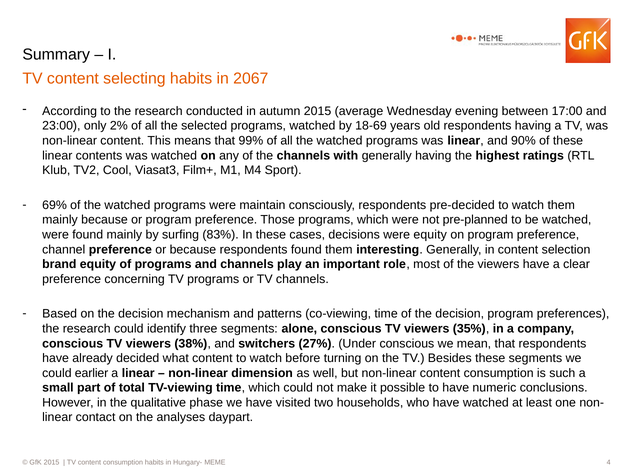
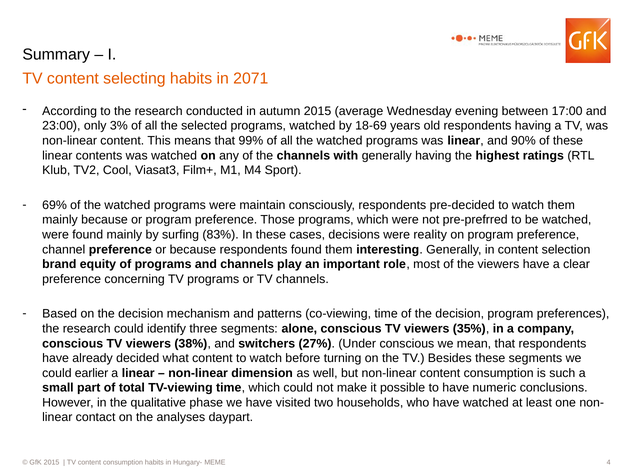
2067: 2067 -> 2071 (251, 78)
2%: 2% -> 3% (119, 126)
pre-planned: pre-planned -> pre-prefrred (475, 220)
were equity: equity -> reality (430, 235)
